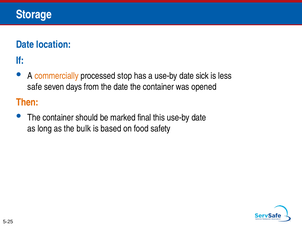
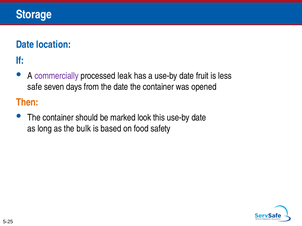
commercially colour: orange -> purple (57, 76)
stop: stop -> leak (125, 76)
sick: sick -> fruit (202, 76)
final: final -> look (144, 118)
